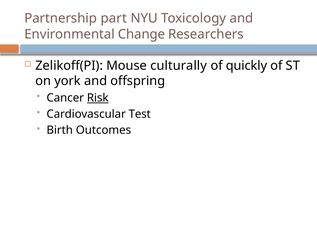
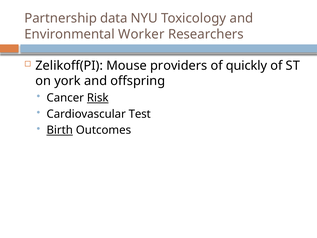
part: part -> data (114, 18)
Change: Change -> Worker (141, 34)
culturally: culturally -> providers (179, 66)
Birth underline: none -> present (60, 130)
